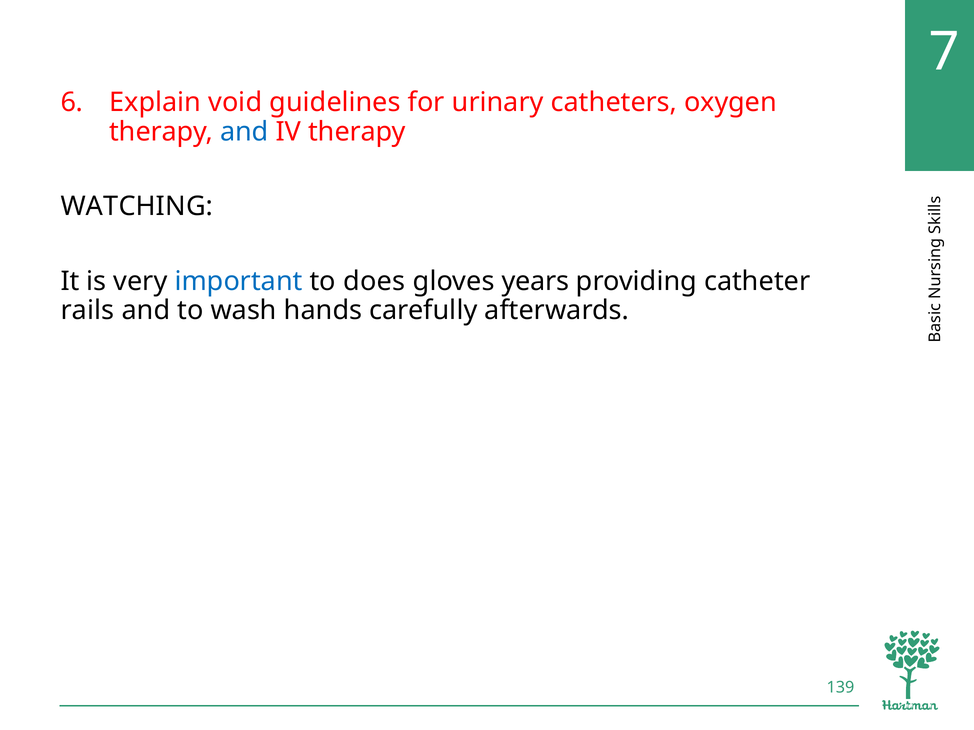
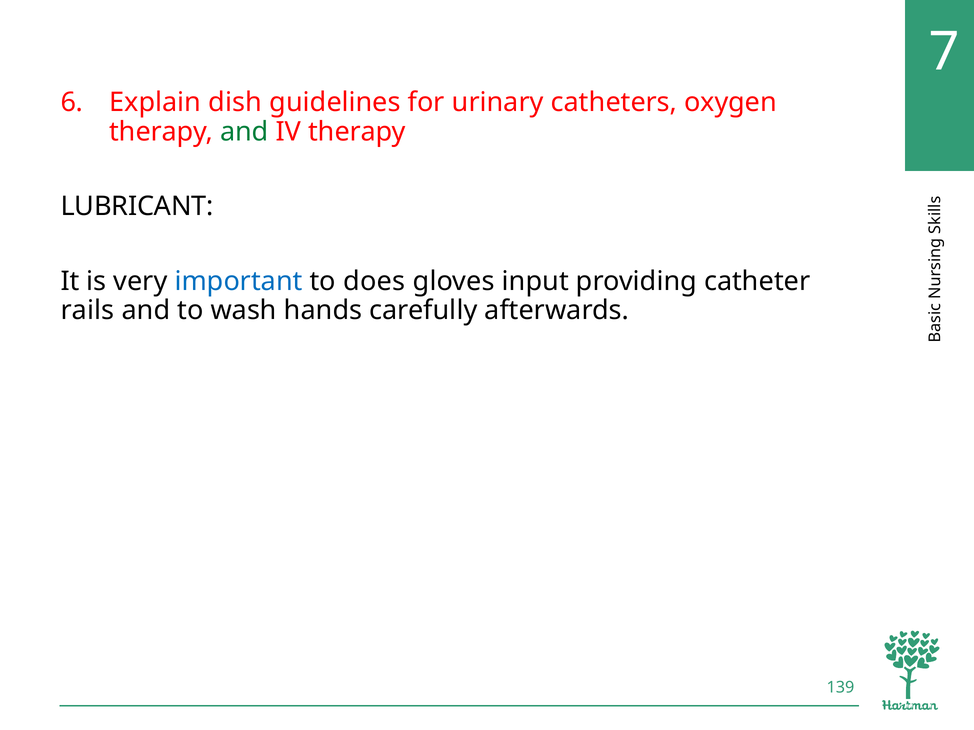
void: void -> dish (235, 102)
and colour: blue -> green (244, 132)
WATCHING: WATCHING -> LUBRICANT (137, 206)
years: years -> input (535, 281)
